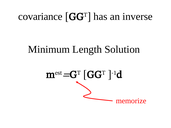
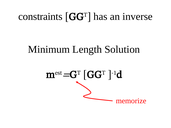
covariance: covariance -> constraints (40, 17)
